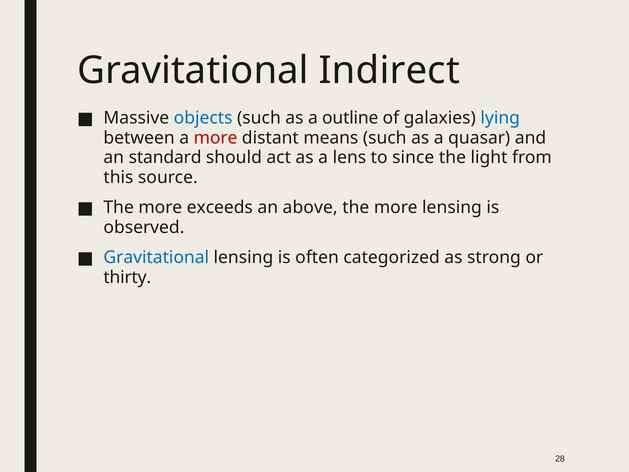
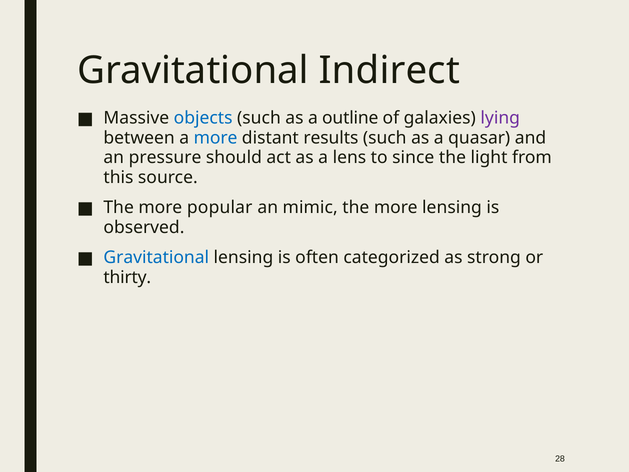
lying colour: blue -> purple (500, 118)
more colour: red -> blue (216, 138)
means: means -> results (331, 138)
standard: standard -> pressure (165, 157)
exceeds: exceeds -> popular (220, 207)
above: above -> mimic (310, 207)
